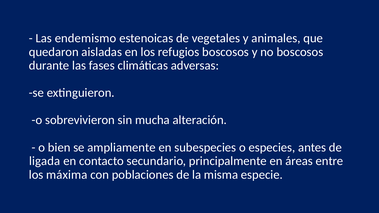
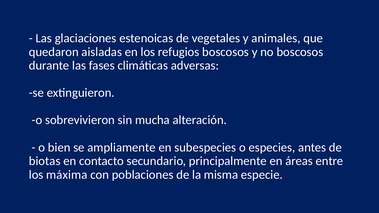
endemismo: endemismo -> glaciaciones (86, 38)
ligada: ligada -> biotas (45, 161)
